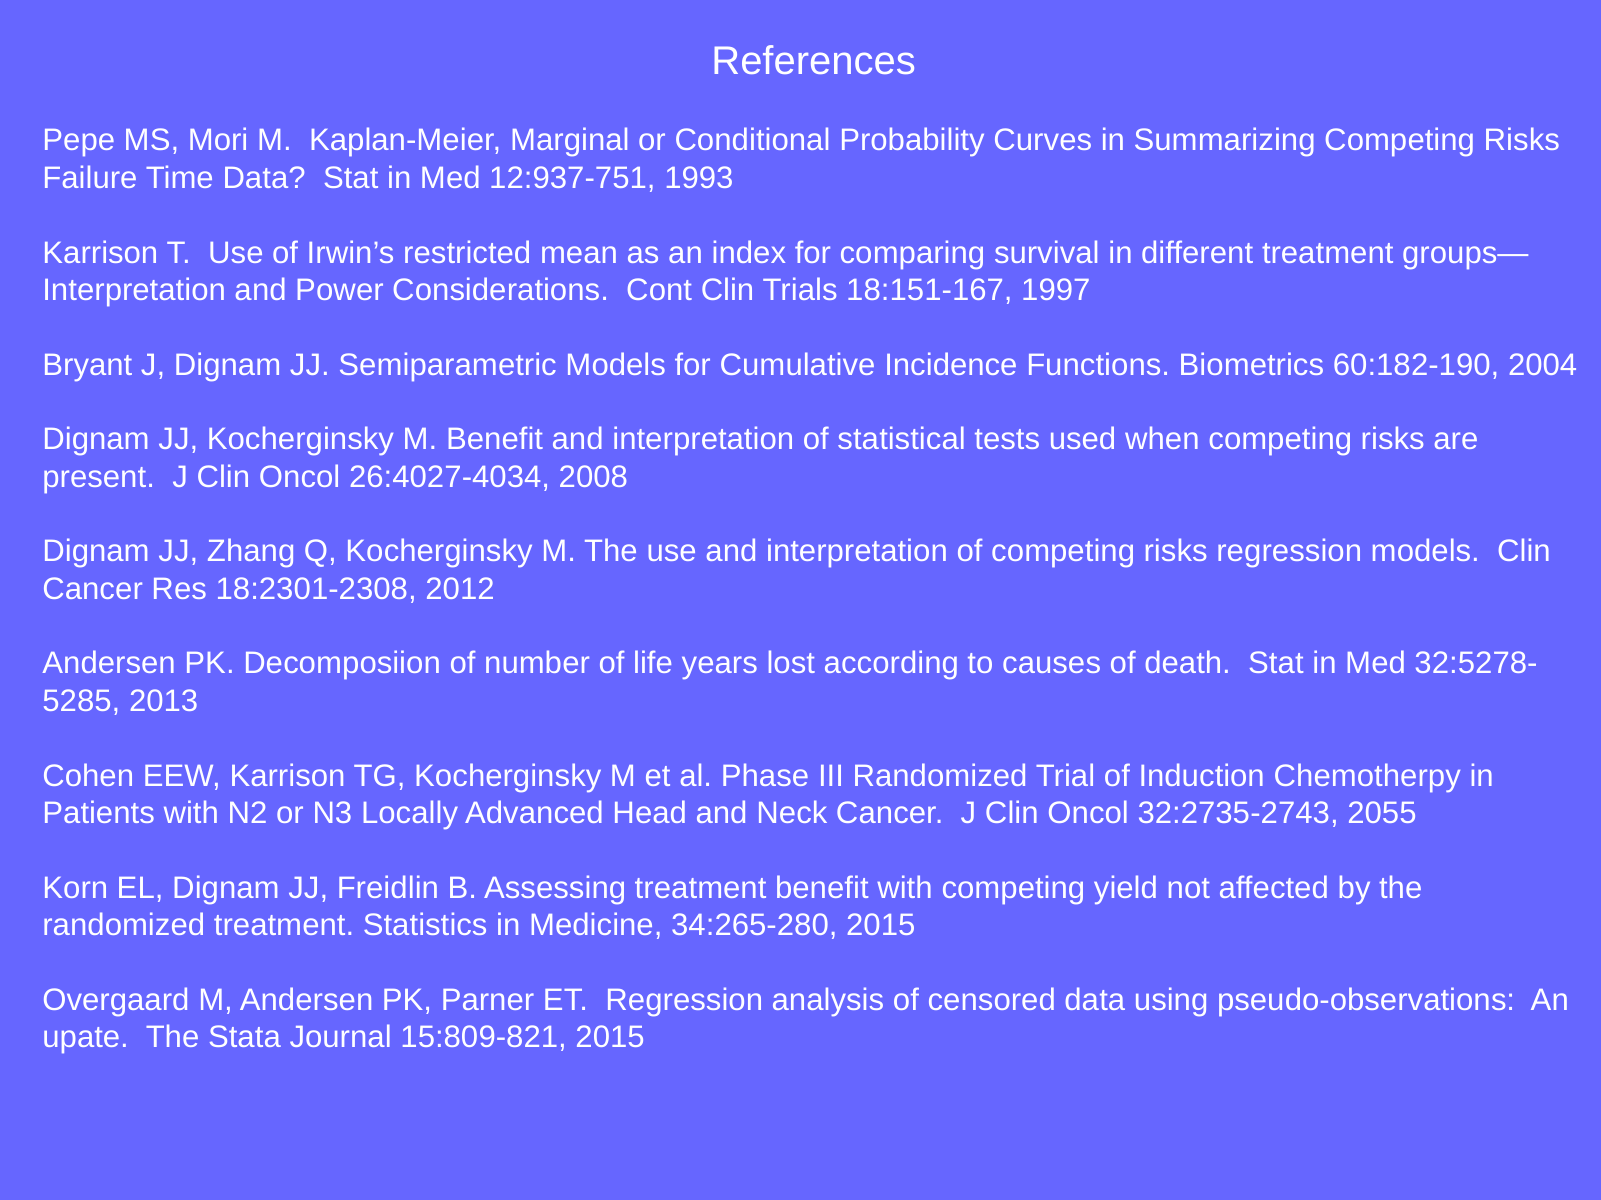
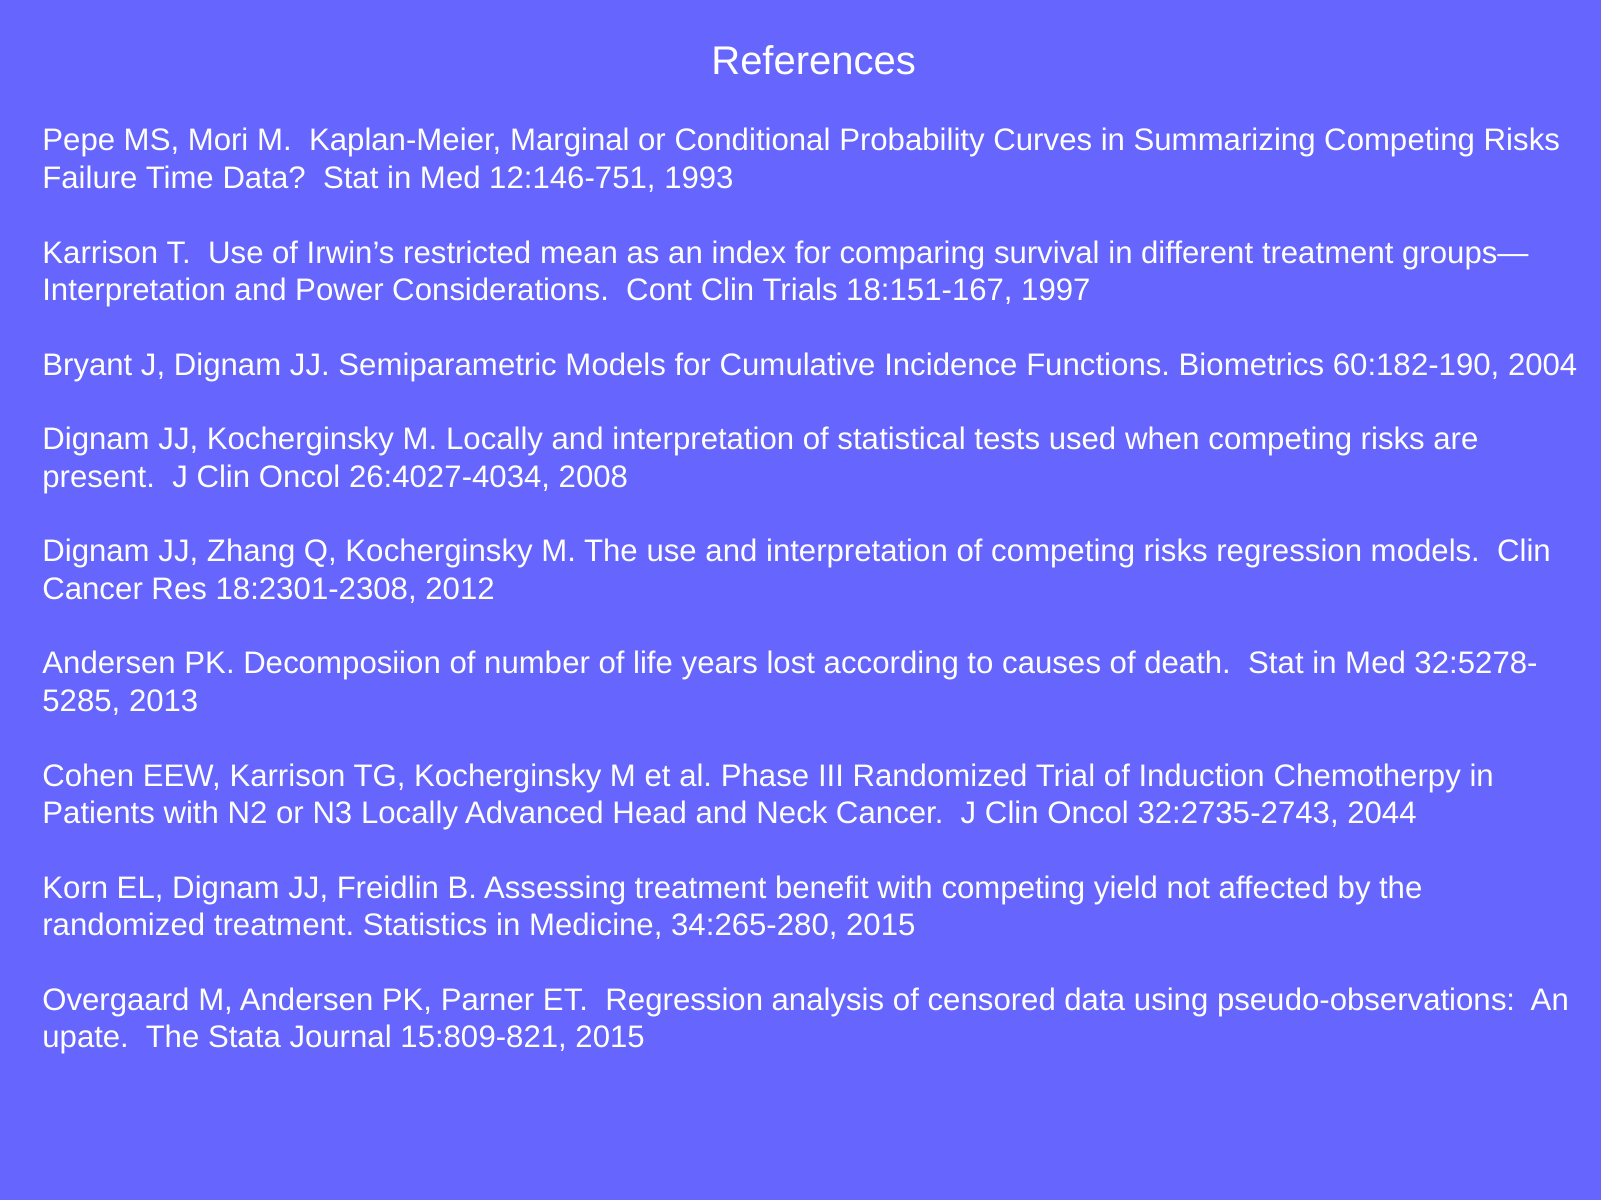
12:937-751: 12:937-751 -> 12:146-751 (572, 178)
M Benefit: Benefit -> Locally (495, 440)
2055: 2055 -> 2044 (1382, 814)
